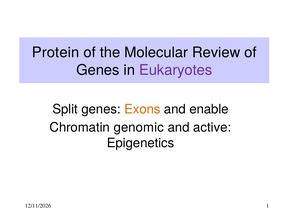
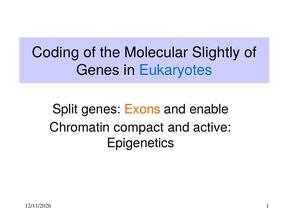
Protein: Protein -> Coding (56, 53)
Review: Review -> Slightly (216, 53)
Eukaryotes colour: purple -> blue (176, 70)
genomic: genomic -> compact (139, 128)
